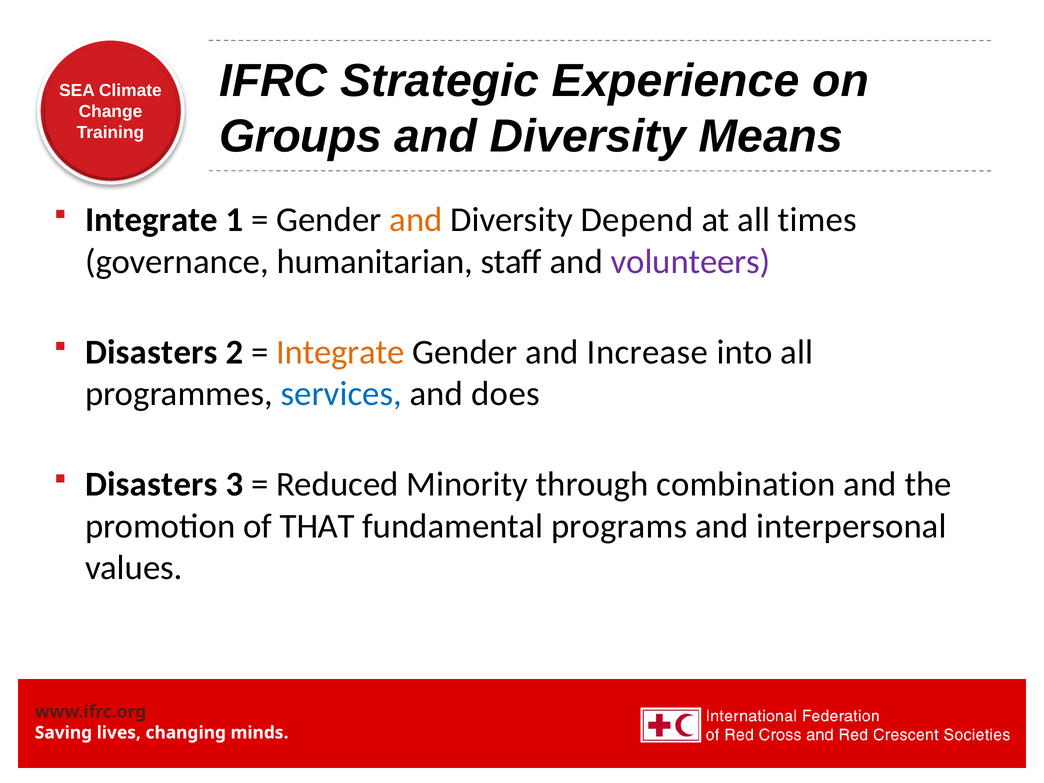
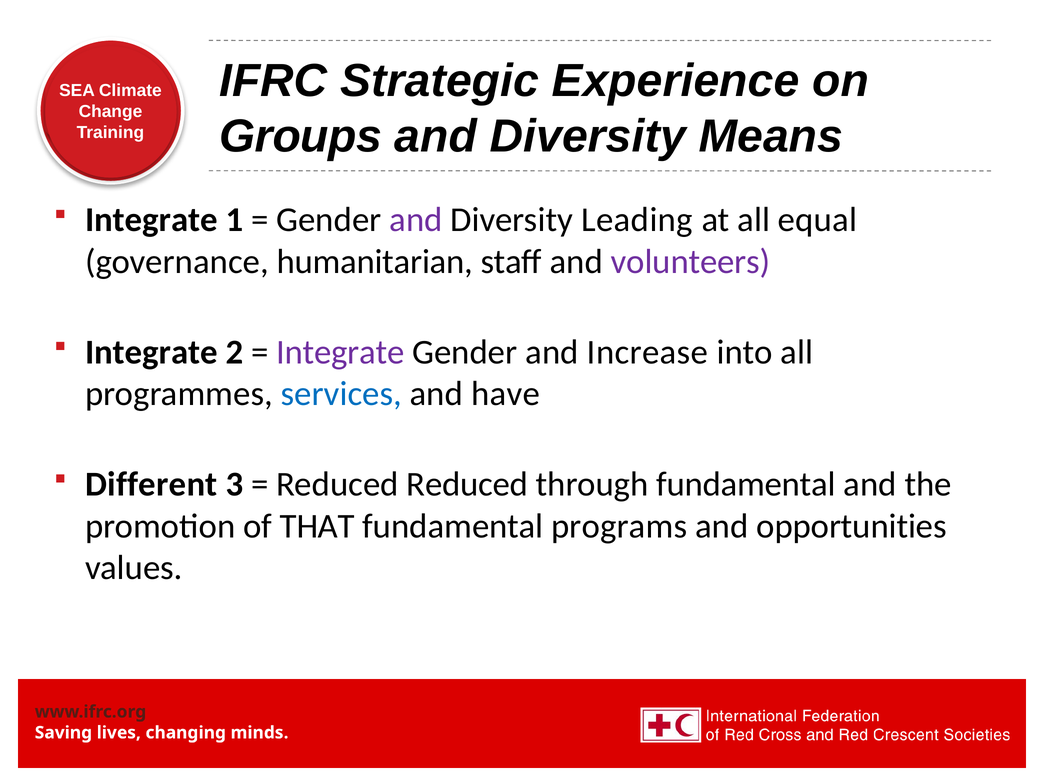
and colour: orange -> purple (416, 220)
Depend: Depend -> Leading (637, 220)
times: times -> equal (817, 220)
Disasters: Disasters -> Integrate (151, 352)
Integrate colour: orange -> purple (340, 352)
does: does -> have (506, 394)
Disasters: Disasters -> Different (151, 484)
Reduced Minority: Minority -> Reduced (467, 484)
through combination: combination -> fundamental (746, 484)
interpersonal: interpersonal -> opportunities (851, 526)
